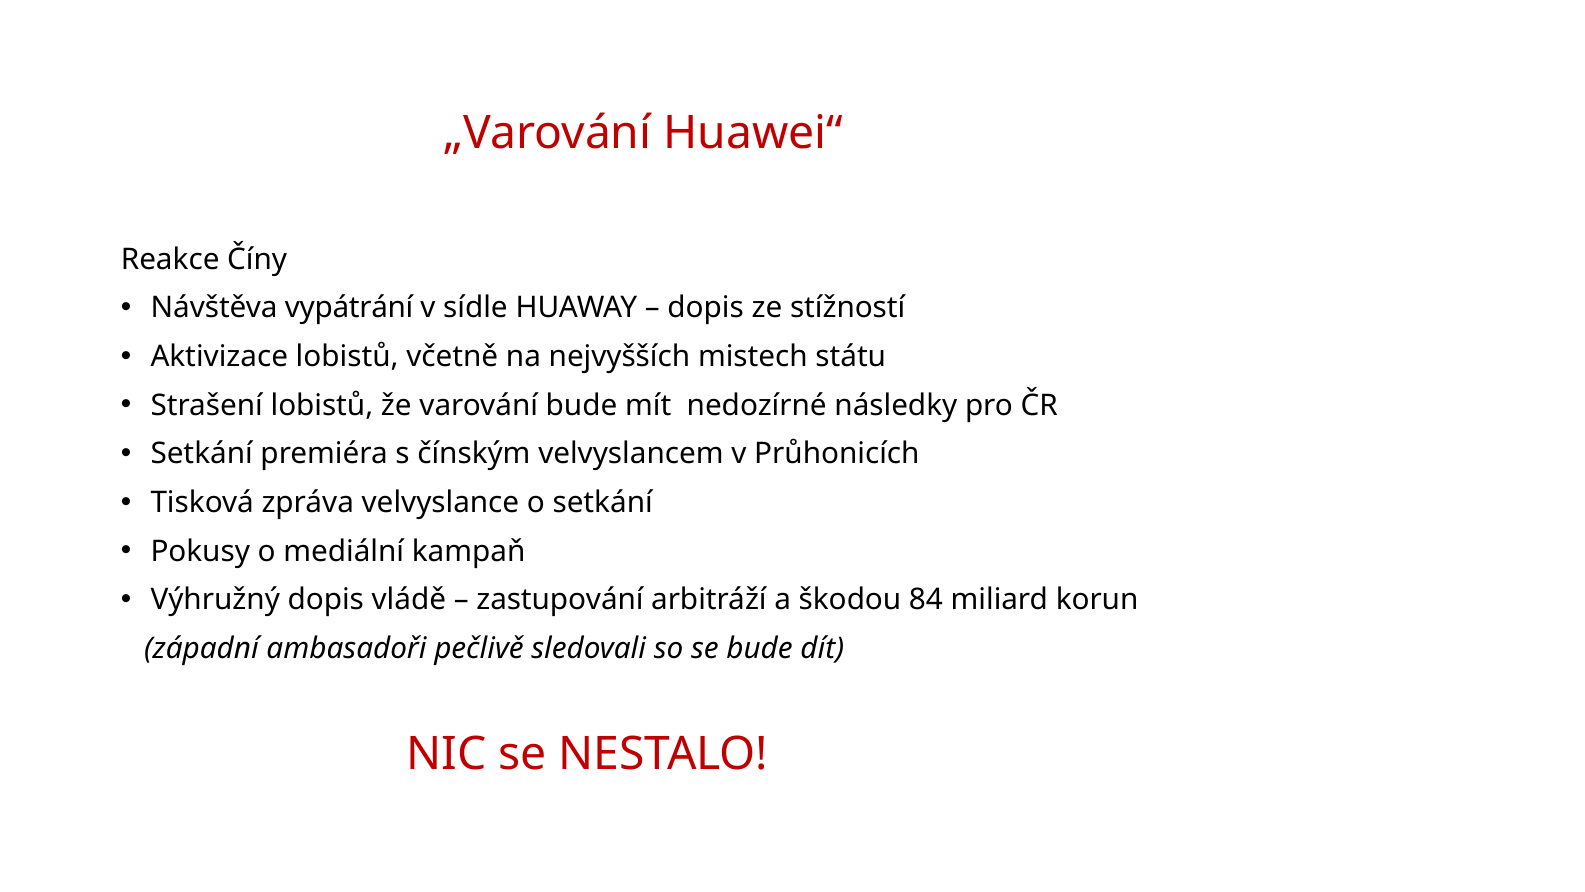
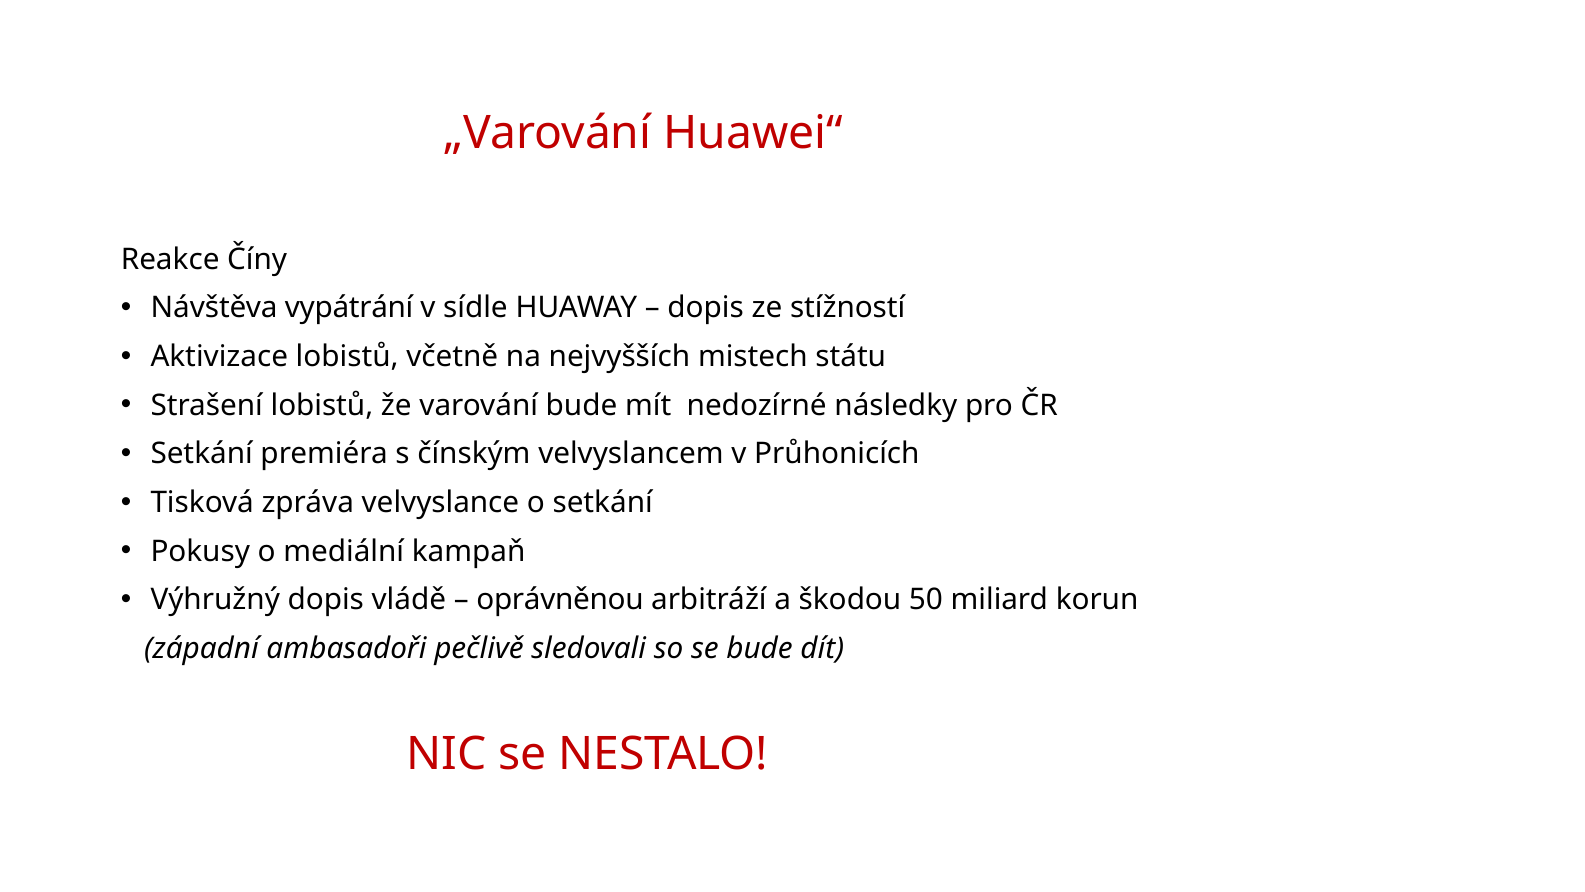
zastupování: zastupování -> oprávněnou (560, 600)
84: 84 -> 50 (926, 600)
